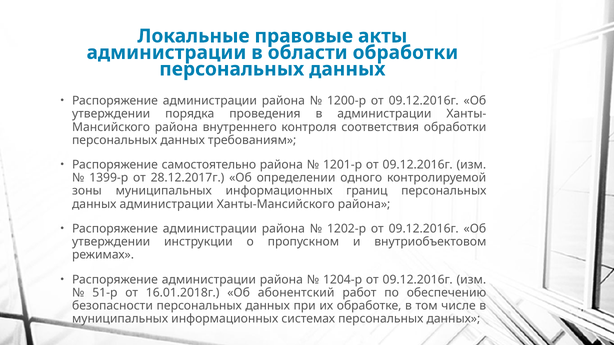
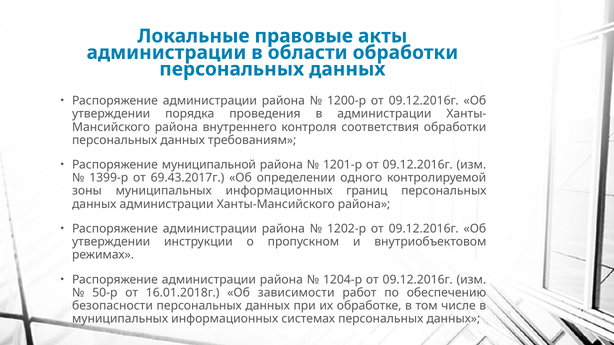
самостоятельно: самостоятельно -> муниципальной (209, 165)
28.12.2017г: 28.12.2017г -> 69.43.2017г (188, 178)
51-р: 51-р -> 50-р (105, 293)
абонентский: абонентский -> зависимости (296, 293)
